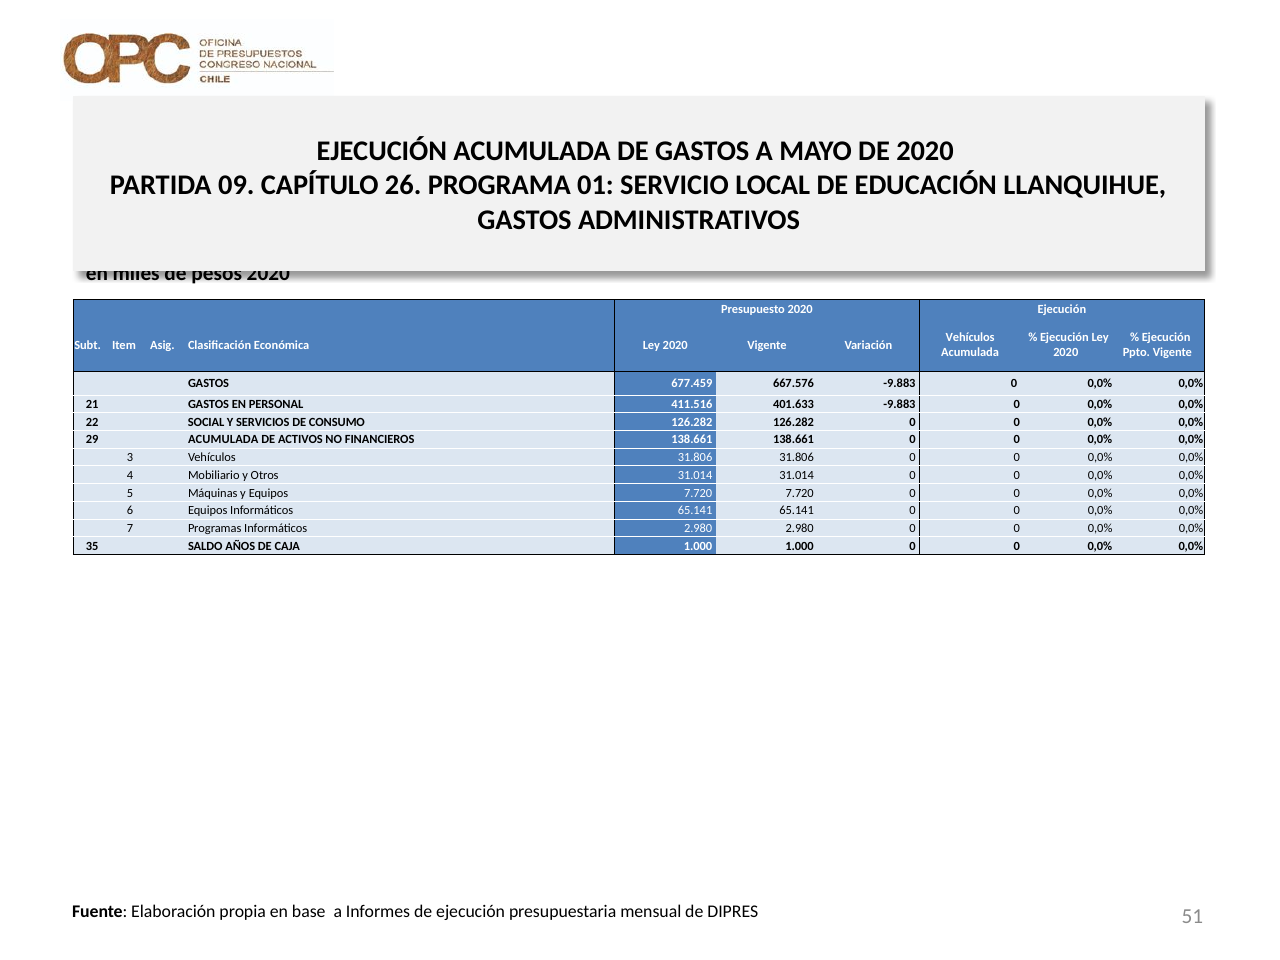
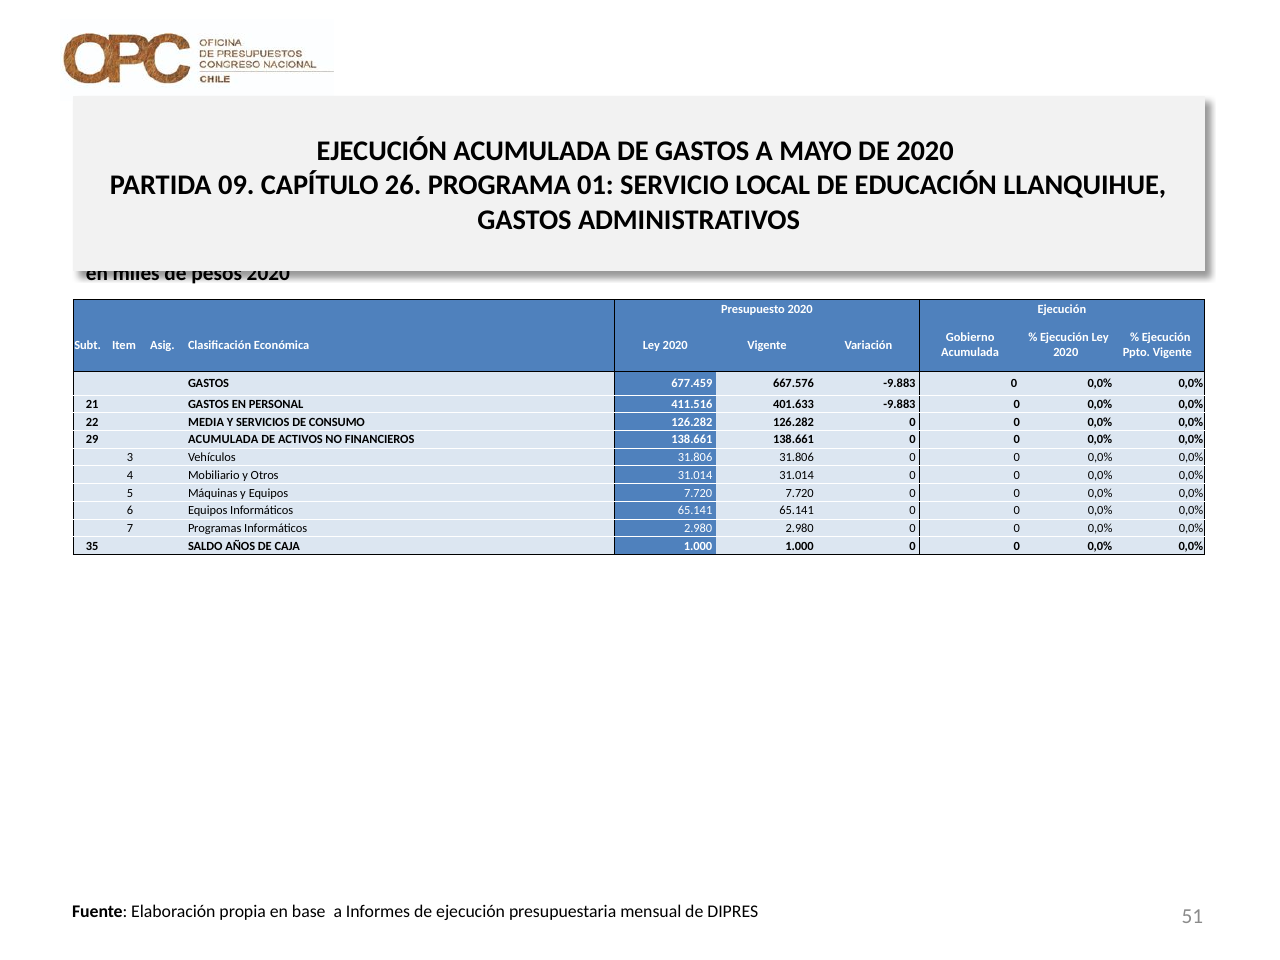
Vehículos: Vehículos -> Gobierno (970, 337)
SOCIAL: SOCIAL -> MEDIA (206, 422)
